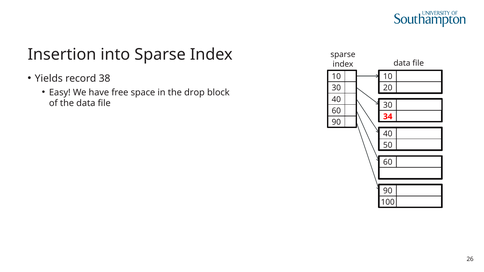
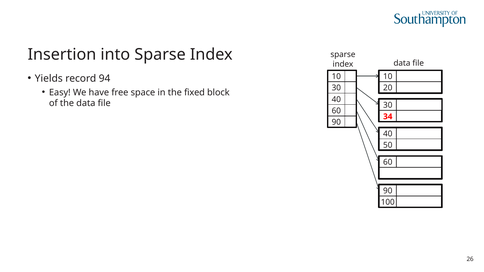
38: 38 -> 94 (105, 79)
drop: drop -> fixed (194, 93)
